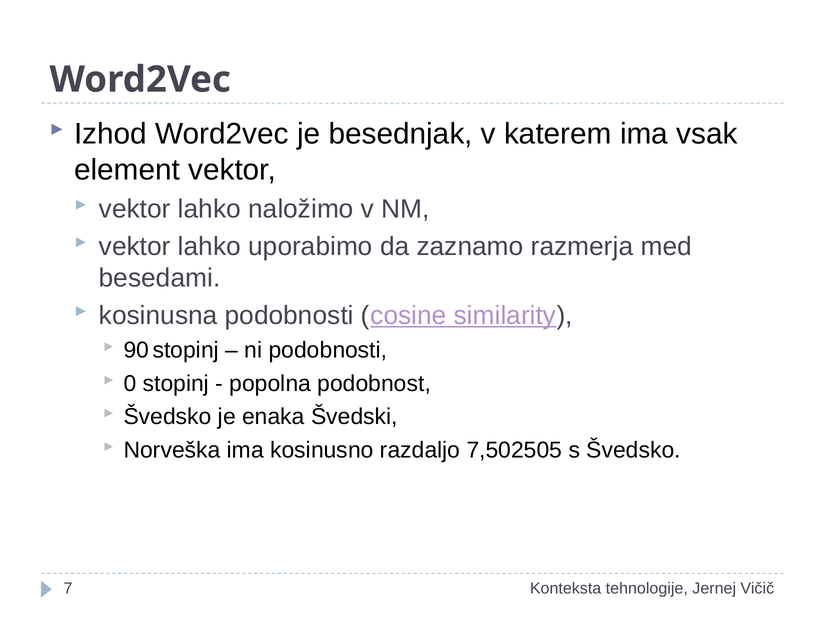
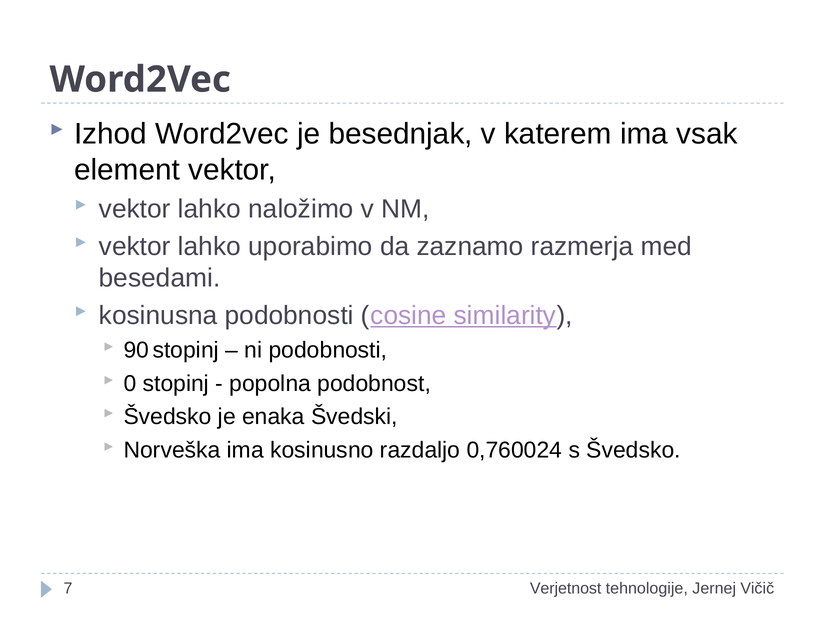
7,502505: 7,502505 -> 0,760024 (514, 450)
Konteksta: Konteksta -> Verjetnost (566, 588)
